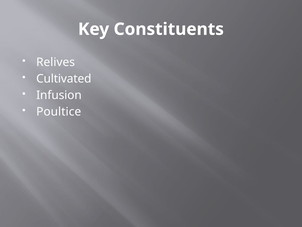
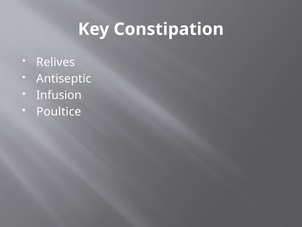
Constituents: Constituents -> Constipation (169, 29)
Cultivated: Cultivated -> Antiseptic (64, 79)
